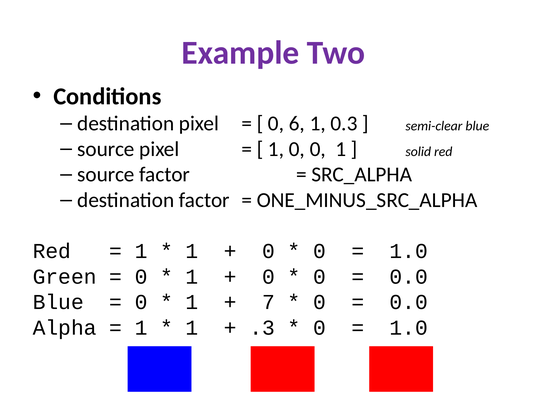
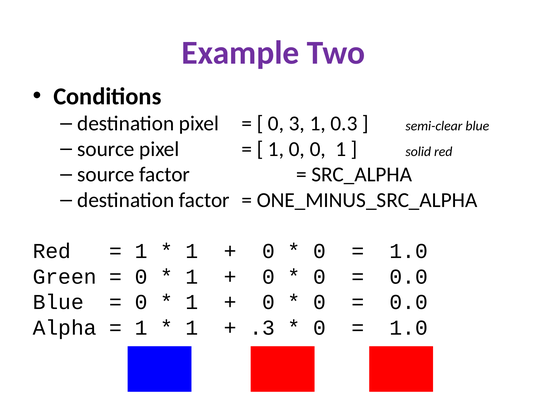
6: 6 -> 3 (297, 124)
7: 7 -> 0 (269, 302)
